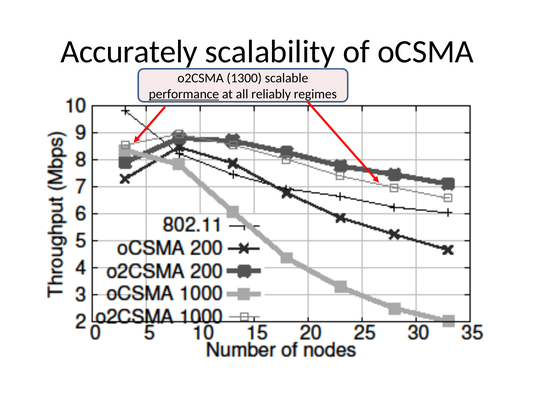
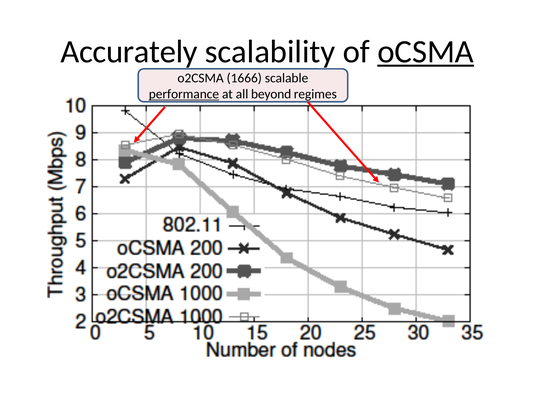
oCSMA underline: none -> present (426, 52)
1300: 1300 -> 1666 (244, 78)
reliably: reliably -> beyond (271, 94)
